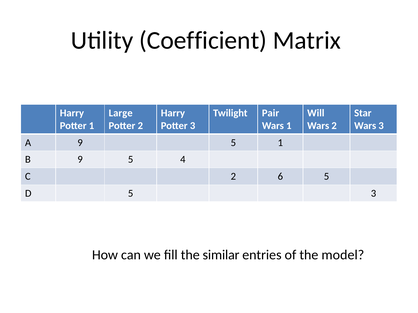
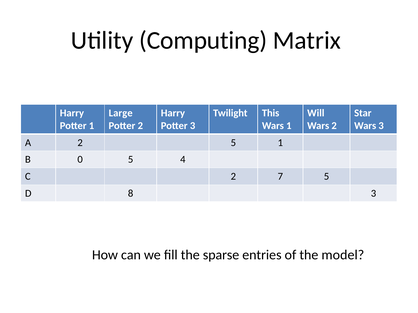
Coefficient: Coefficient -> Computing (203, 40)
Pair: Pair -> This (271, 113)
A 9: 9 -> 2 (80, 143)
B 9: 9 -> 0 (80, 160)
6: 6 -> 7 (280, 177)
D 5: 5 -> 8 (131, 194)
similar: similar -> sparse (221, 255)
